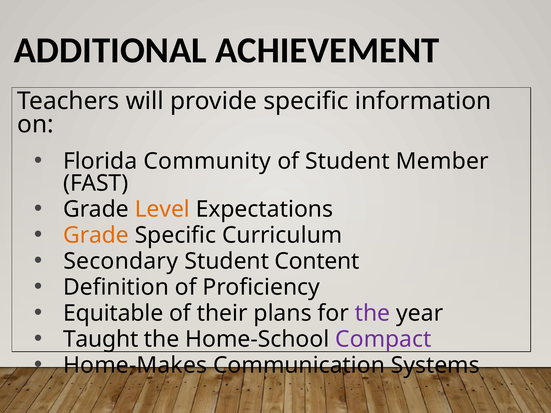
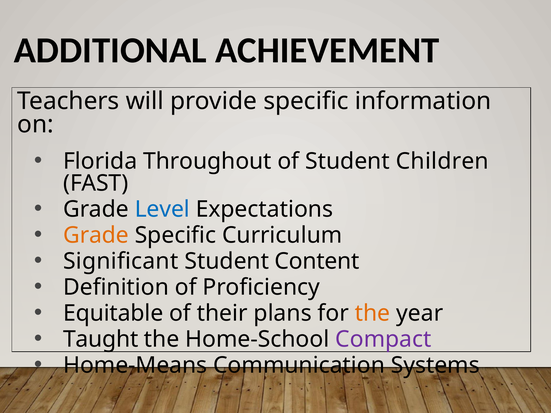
Community: Community -> Throughout (207, 161)
Member: Member -> Children (442, 161)
Level colour: orange -> blue (162, 209)
Secondary: Secondary -> Significant (121, 261)
the colour: purple -> orange (373, 313)
Home-Makes: Home-Makes -> Home-Means (135, 365)
